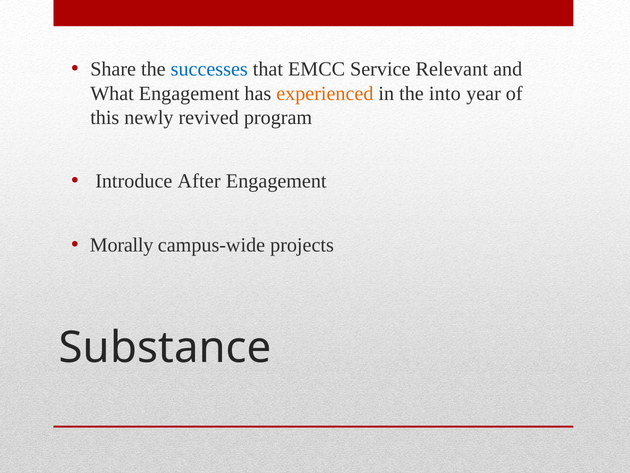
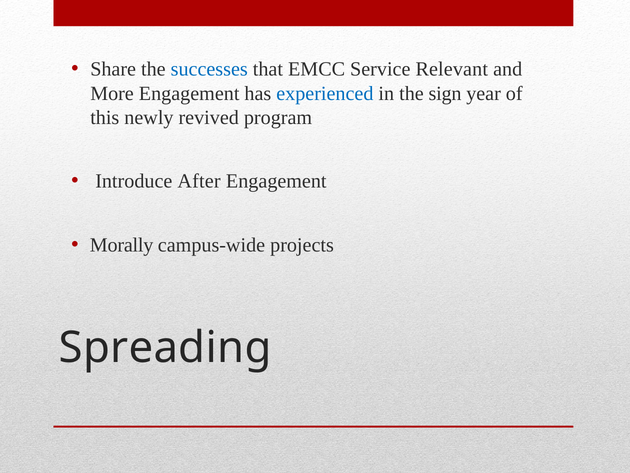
What: What -> More (112, 93)
experienced colour: orange -> blue (325, 93)
into: into -> sign (445, 93)
Substance: Substance -> Spreading (165, 347)
